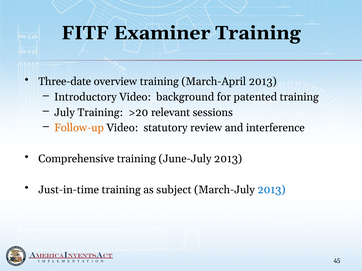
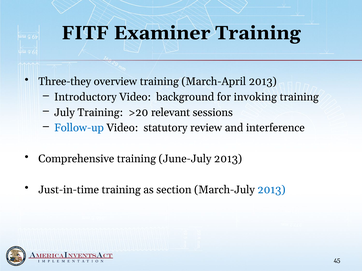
Three-date: Three-date -> Three-they (65, 82)
patented: patented -> invoking (255, 97)
Follow-up colour: orange -> blue (79, 128)
subject: subject -> section (174, 190)
